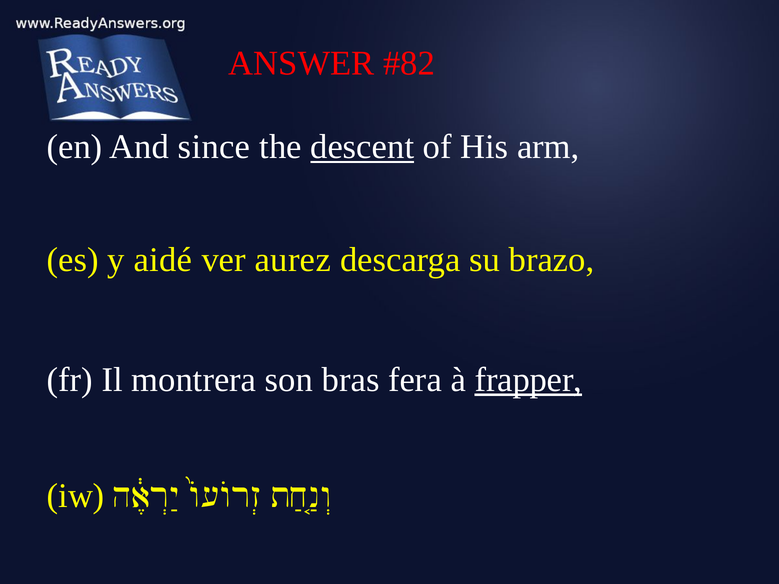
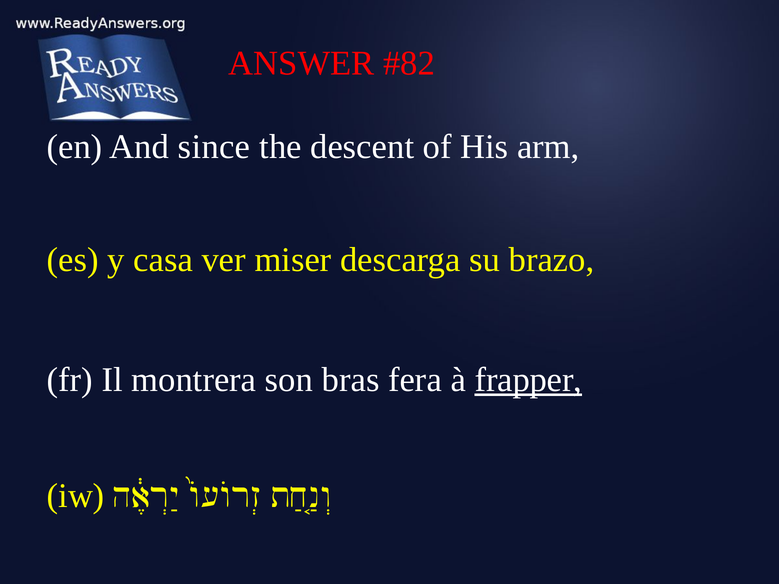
descent underline: present -> none (362, 147)
aidé: aidé -> casa (163, 260)
aurez: aurez -> miser (293, 260)
